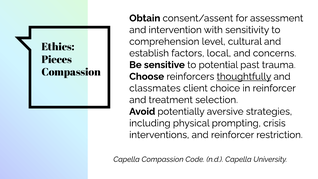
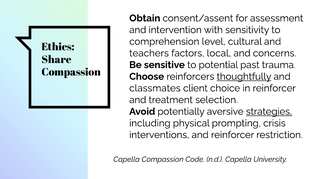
establish: establish -> teachers (149, 53)
Pieces: Pieces -> Share (57, 59)
strategies underline: none -> present (269, 111)
